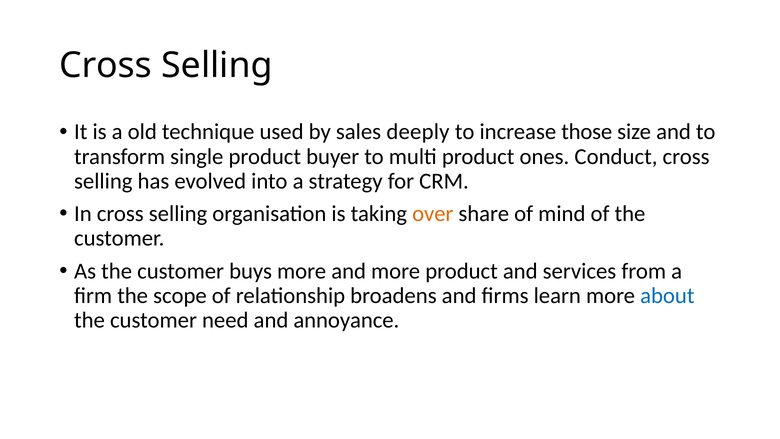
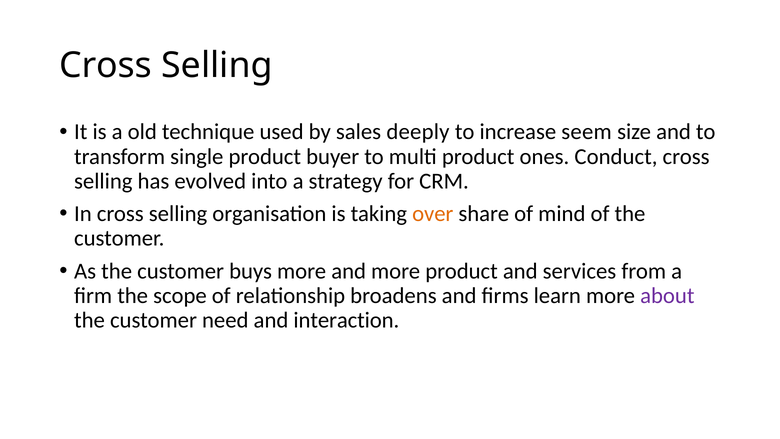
those: those -> seem (587, 132)
about colour: blue -> purple (667, 296)
annoyance: annoyance -> interaction (346, 320)
